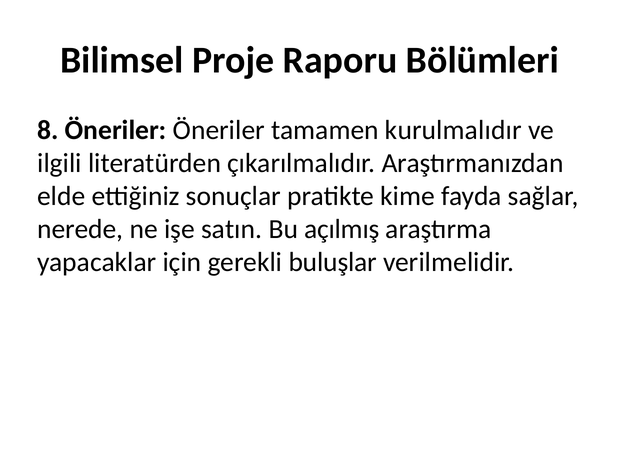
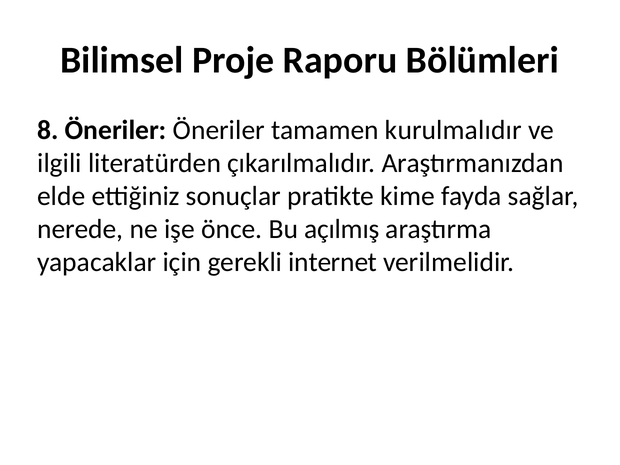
satın: satın -> önce (232, 229)
buluşlar: buluşlar -> internet (333, 262)
